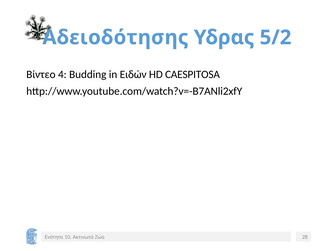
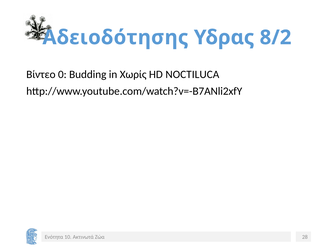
5/2: 5/2 -> 8/2 (276, 37)
4: 4 -> 0 (62, 74)
Ειδών: Ειδών -> Χωρίς (133, 74)
CAESPITOSA: CAESPITOSA -> NOCTILUCA (192, 74)
